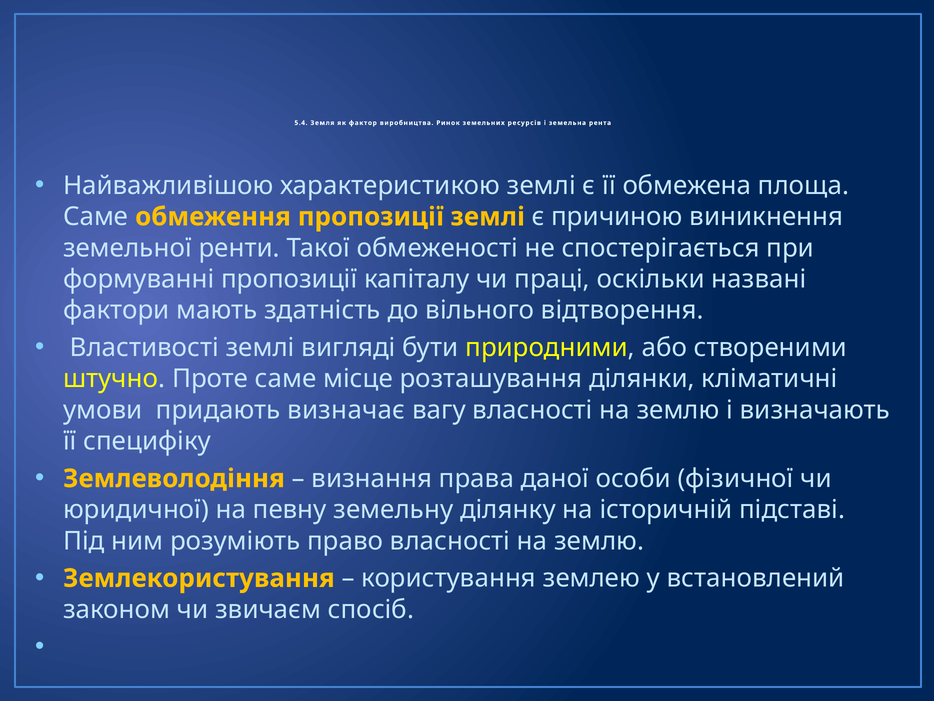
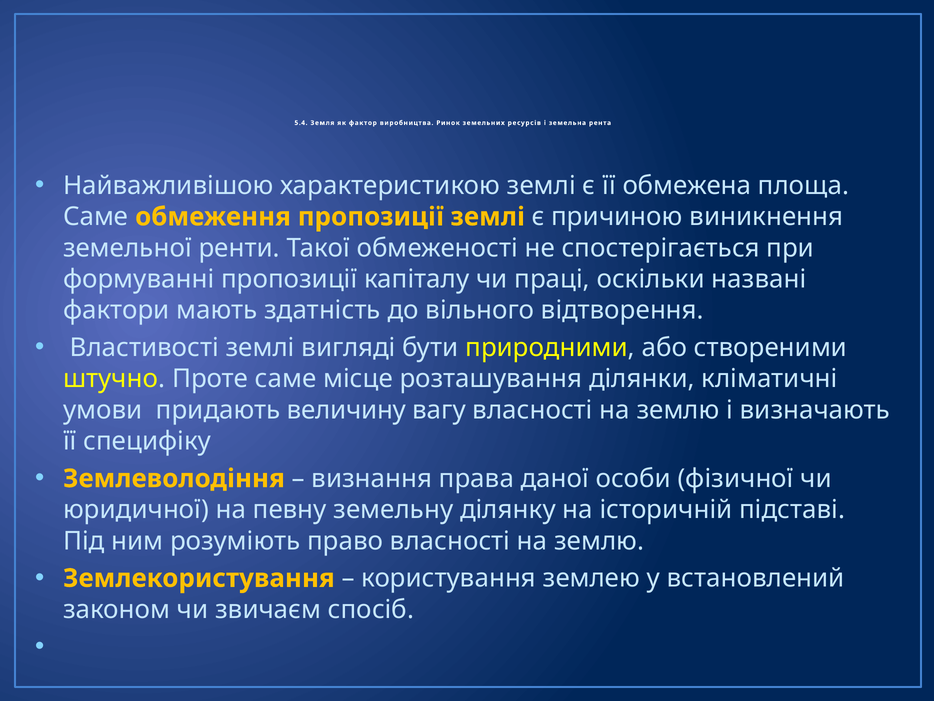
визначає: визначає -> величину (346, 410)
